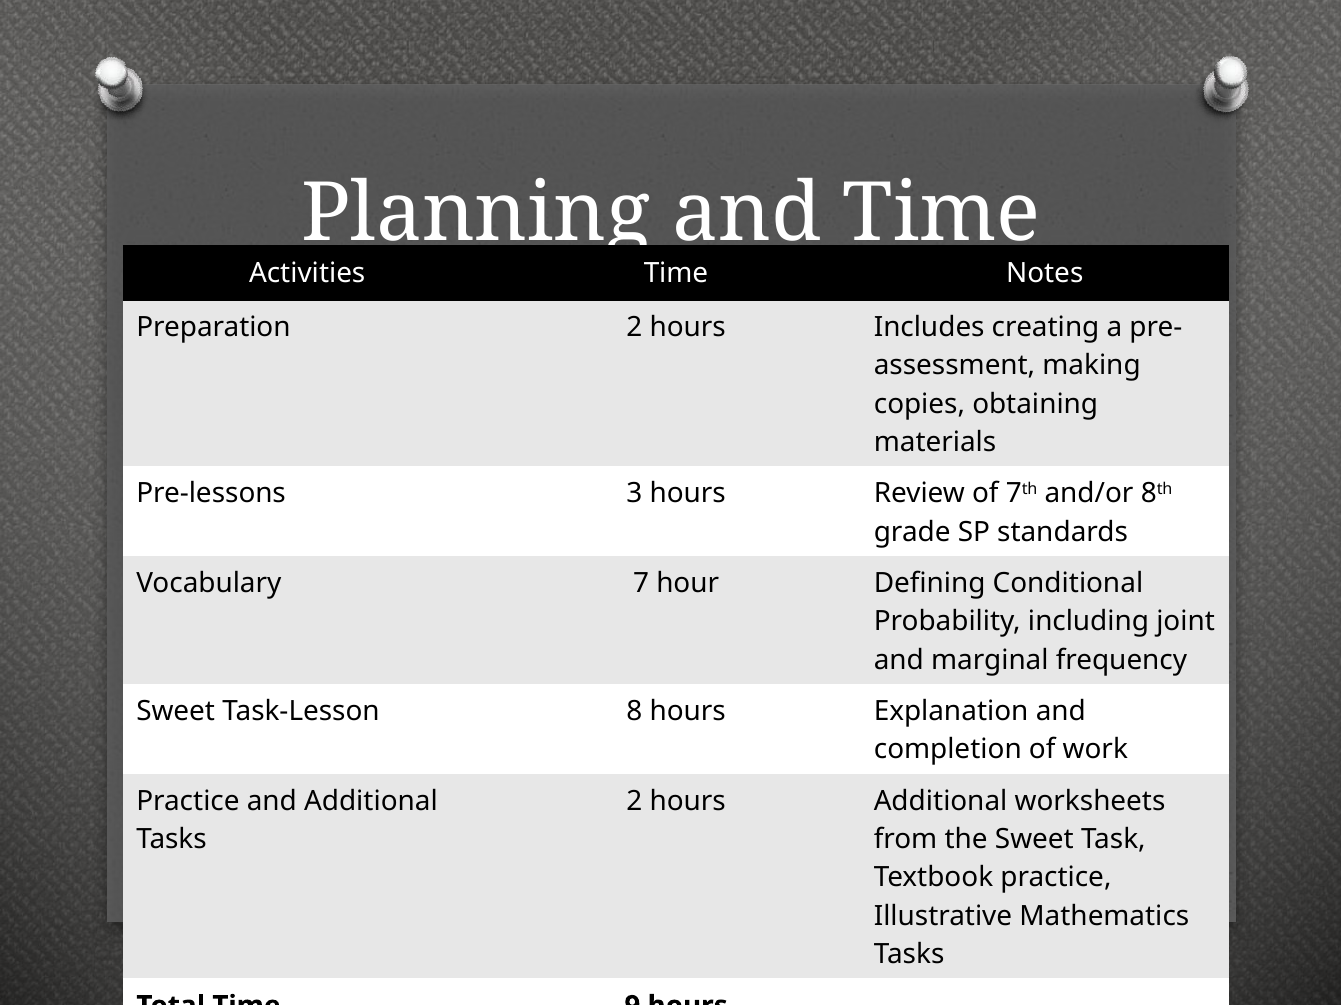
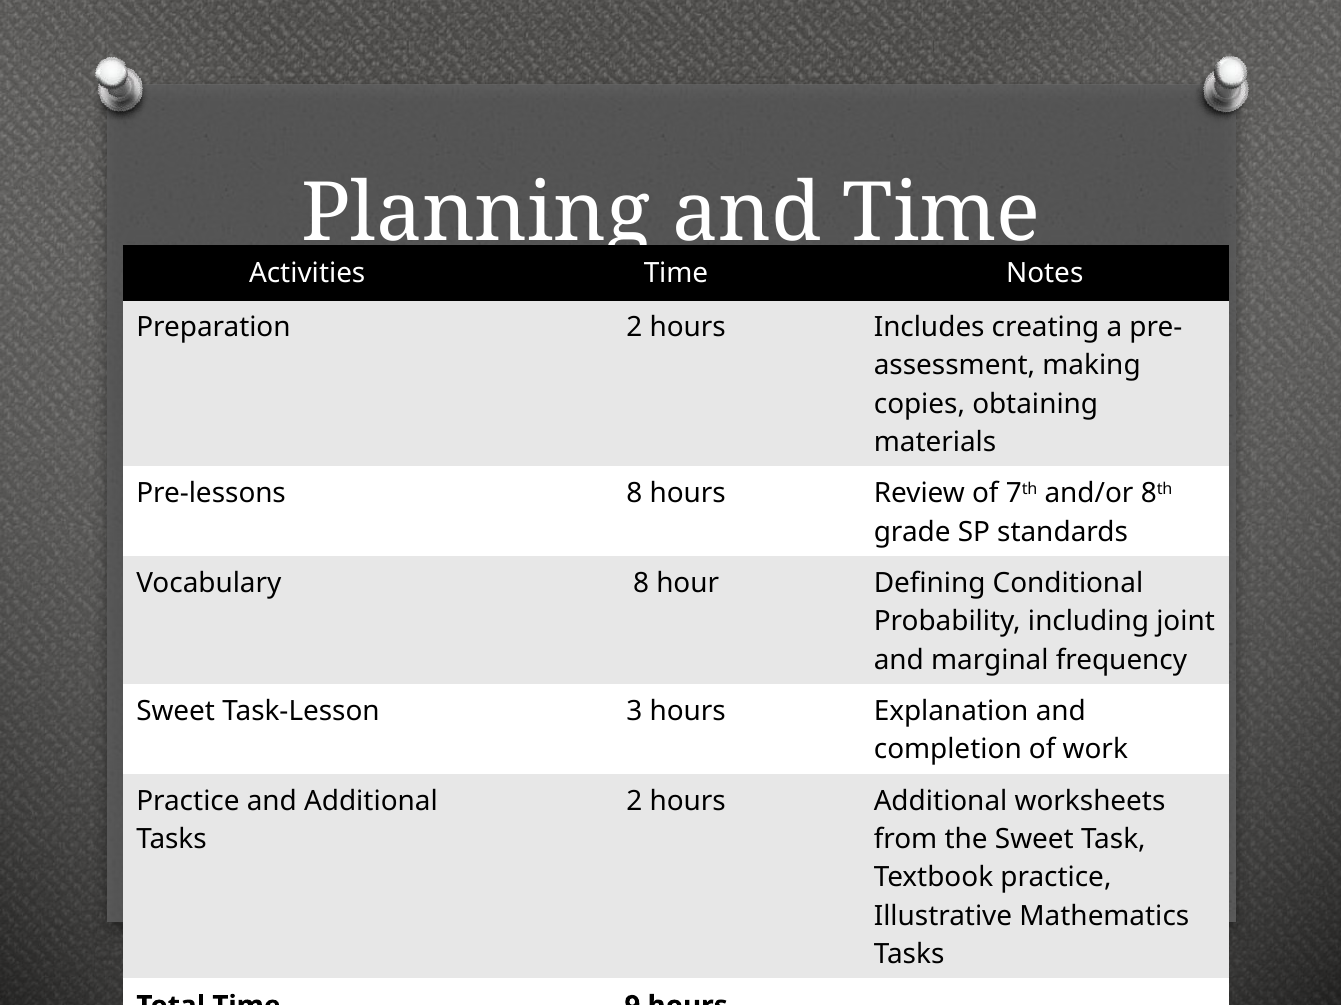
Pre-lessons 3: 3 -> 8 (634, 494)
Vocabulary 7: 7 -> 8 (641, 584)
8: 8 -> 3 (634, 712)
